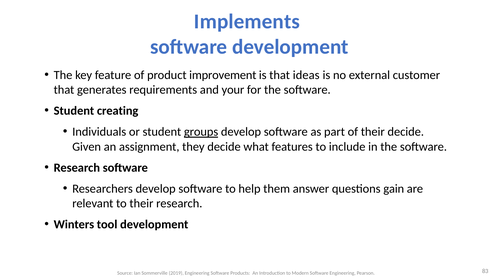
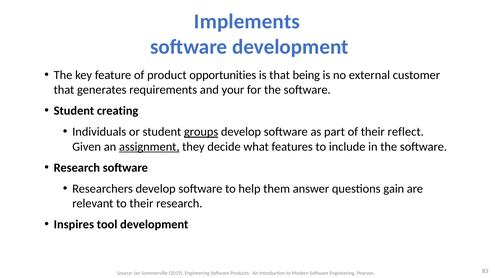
improvement: improvement -> opportunities (223, 75)
ideas: ideas -> being (306, 75)
their decide: decide -> reflect (406, 132)
assignment underline: none -> present (149, 147)
Winters: Winters -> Inspires (74, 225)
